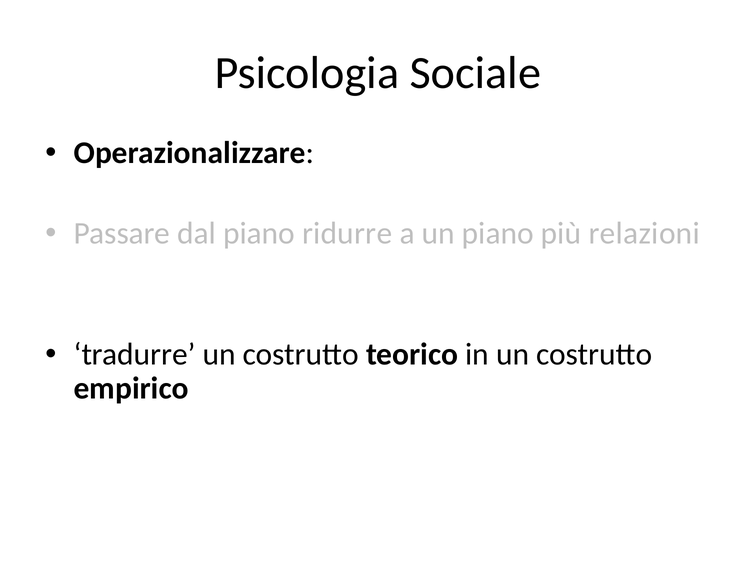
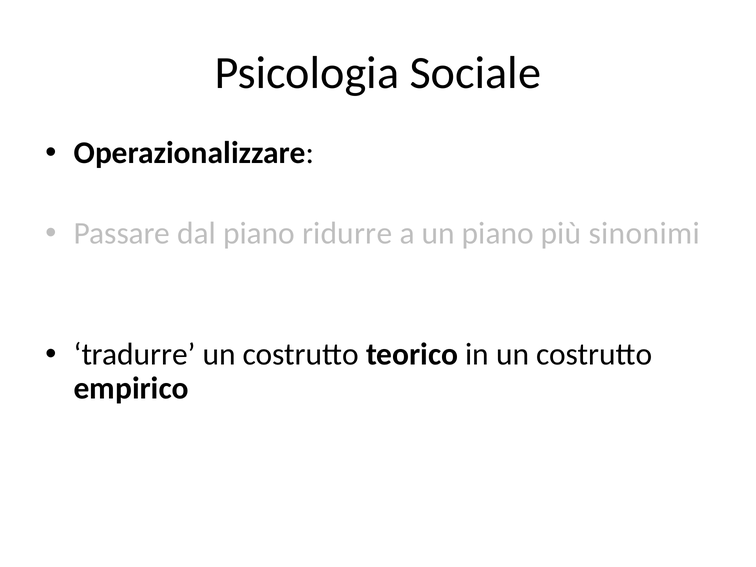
relazioni: relazioni -> sinonimi (644, 234)
